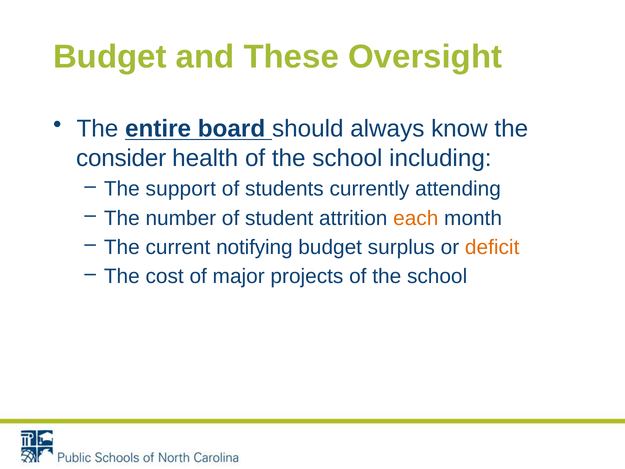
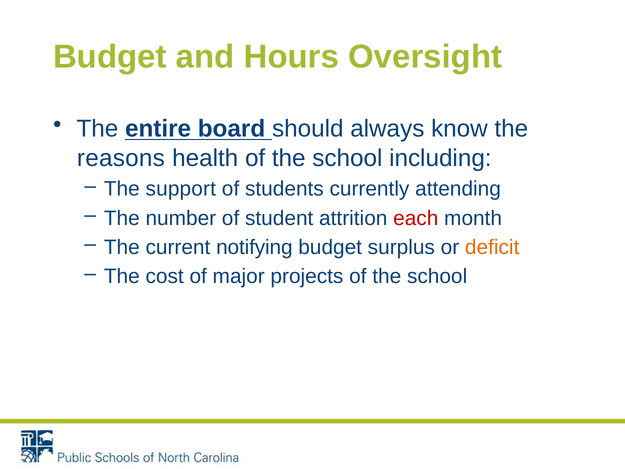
These: These -> Hours (291, 57)
consider: consider -> reasons (121, 158)
each colour: orange -> red (416, 218)
